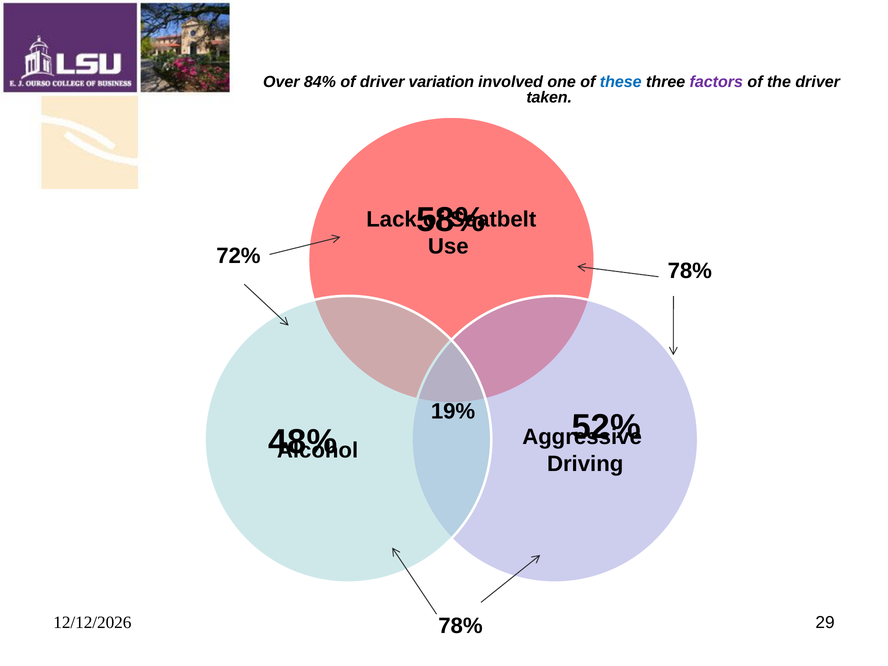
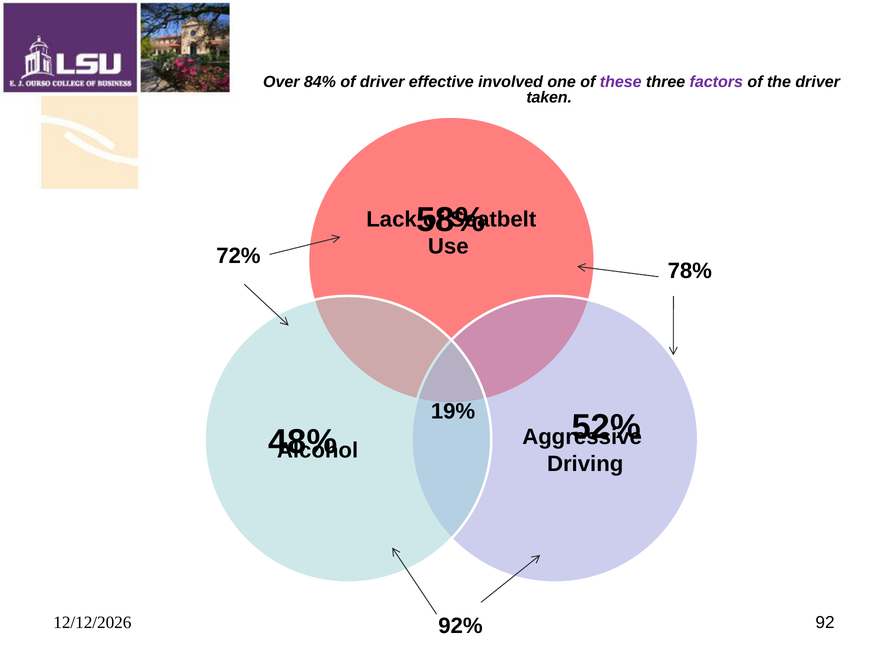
variation: variation -> effective (441, 82)
these colour: blue -> purple (621, 82)
29: 29 -> 92 (825, 623)
78%: 78% -> 92% (460, 626)
